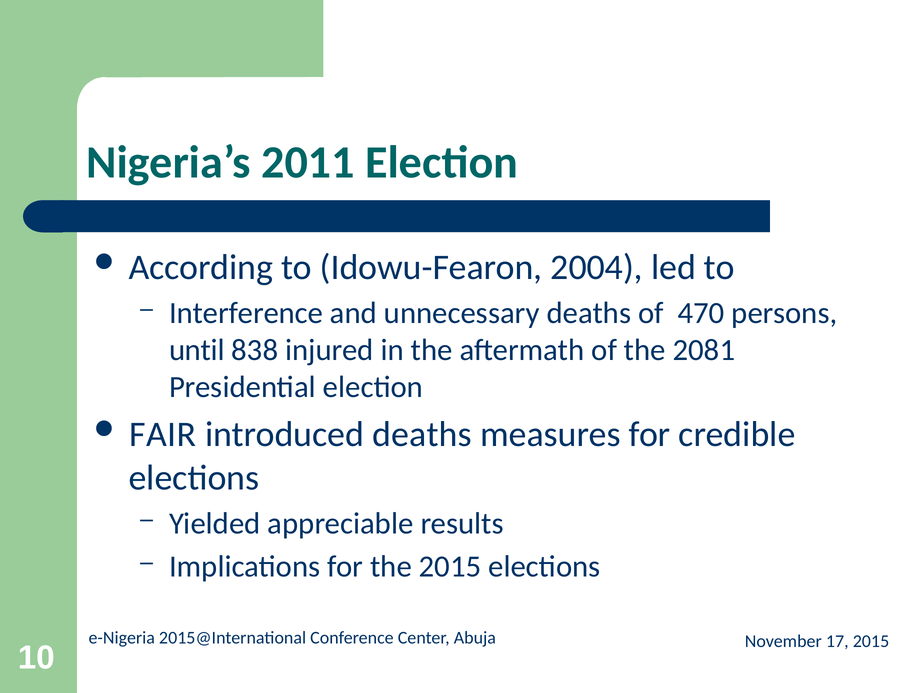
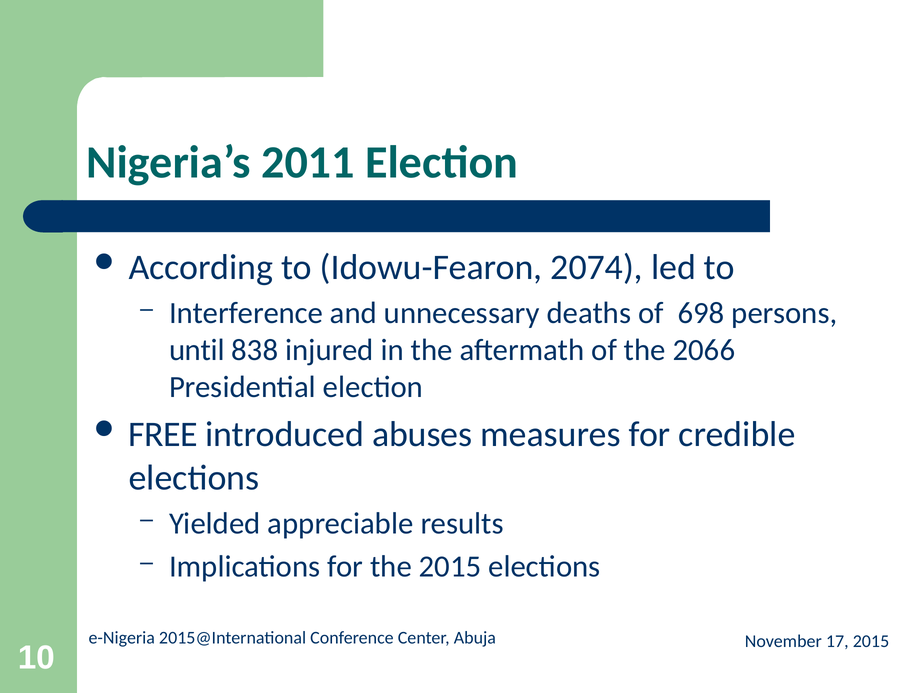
2004: 2004 -> 2074 (597, 267)
470: 470 -> 698 (701, 313)
2081: 2081 -> 2066 (704, 350)
FAIR: FAIR -> FREE (163, 435)
introduced deaths: deaths -> abuses (422, 435)
